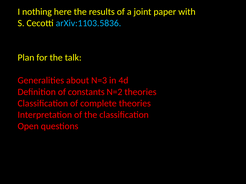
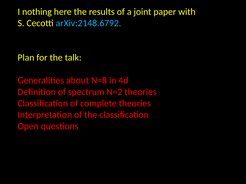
arXiv:1103.5836: arXiv:1103.5836 -> arXiv:2148.6792 (88, 23)
N=3: N=3 -> N=8 (99, 81)
constants: constants -> spectrum (86, 92)
